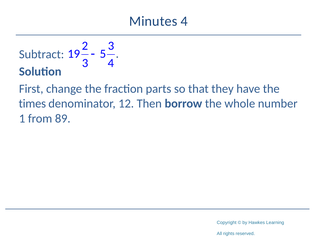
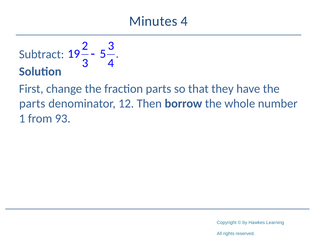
times: times -> parts (32, 104)
89: 89 -> 93 (63, 118)
